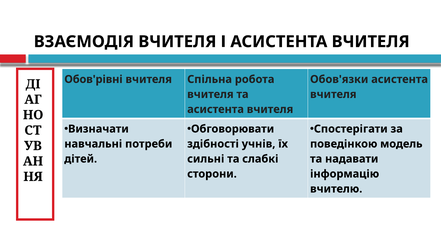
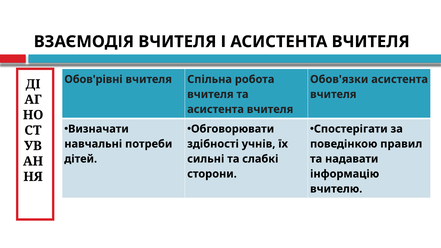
модель: модель -> правил (401, 144)
